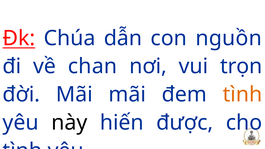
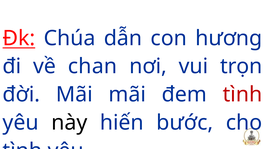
nguồn: nguồn -> hương (229, 38)
tình colour: orange -> red (242, 95)
được: được -> bước (185, 123)
